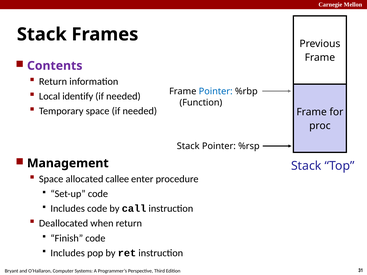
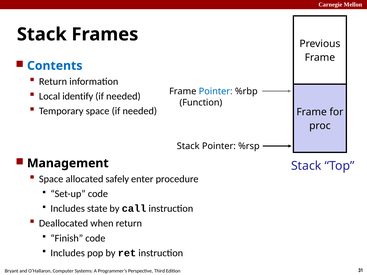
Contents colour: purple -> blue (55, 66)
callee: callee -> safely (117, 179)
Includes code: code -> state (97, 209)
